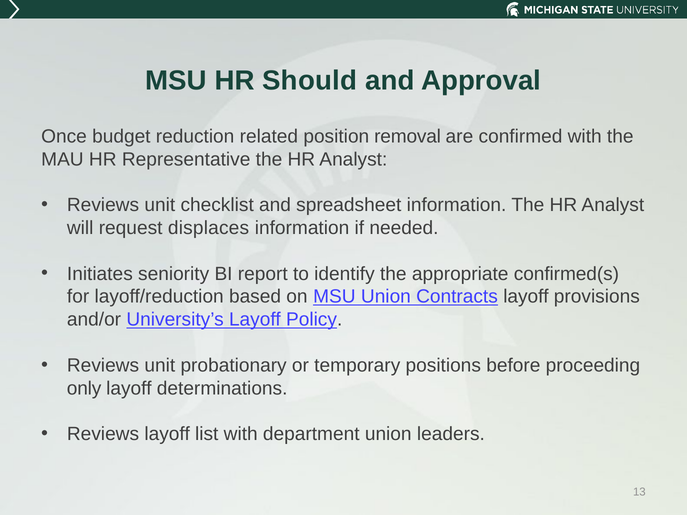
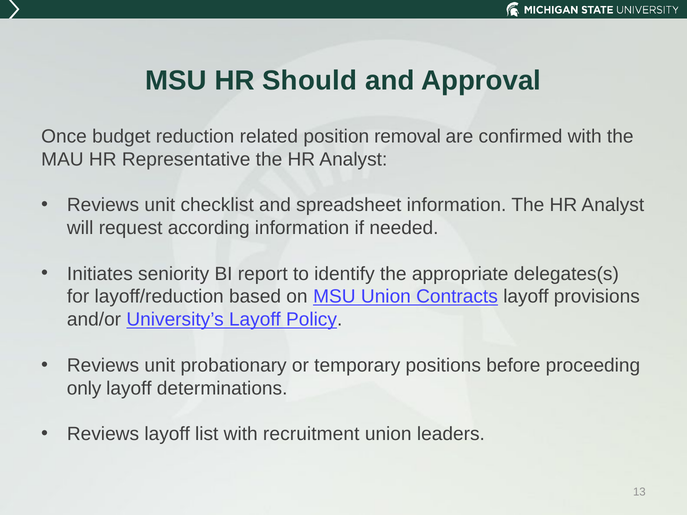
displaces: displaces -> according (209, 228)
confirmed(s: confirmed(s -> delegates(s (566, 274)
department: department -> recruitment (311, 434)
